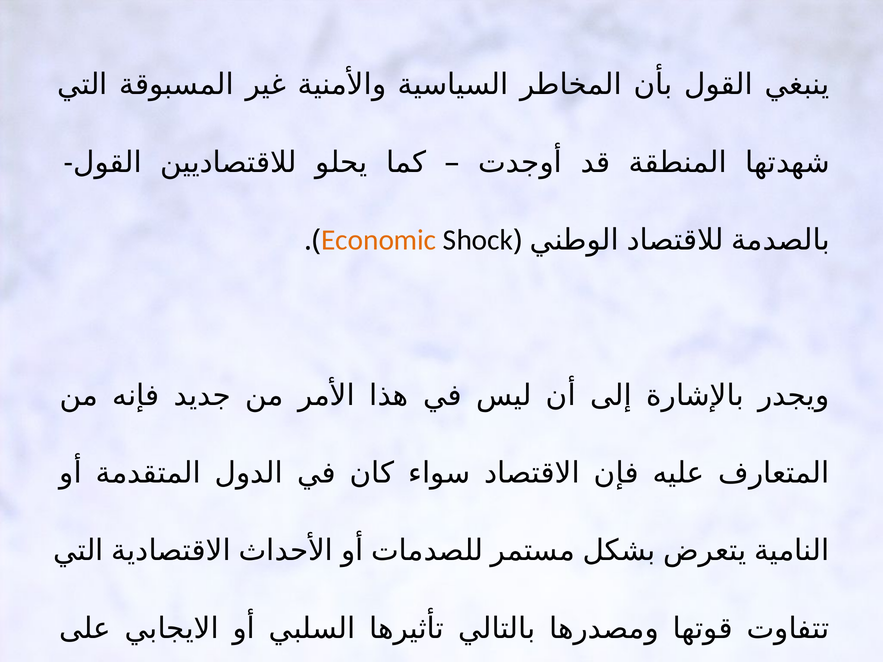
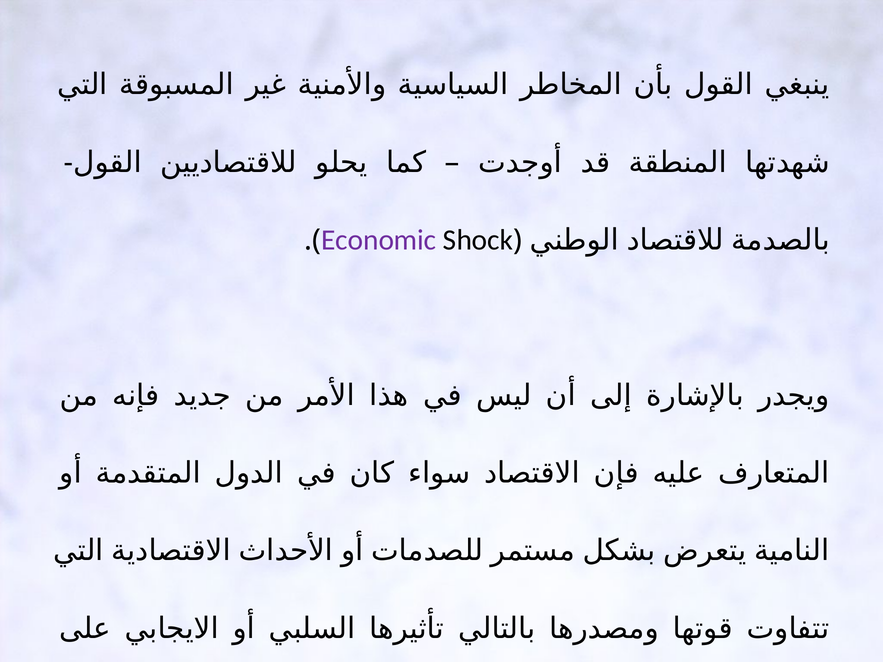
Economic colour: orange -> purple (379, 240)
